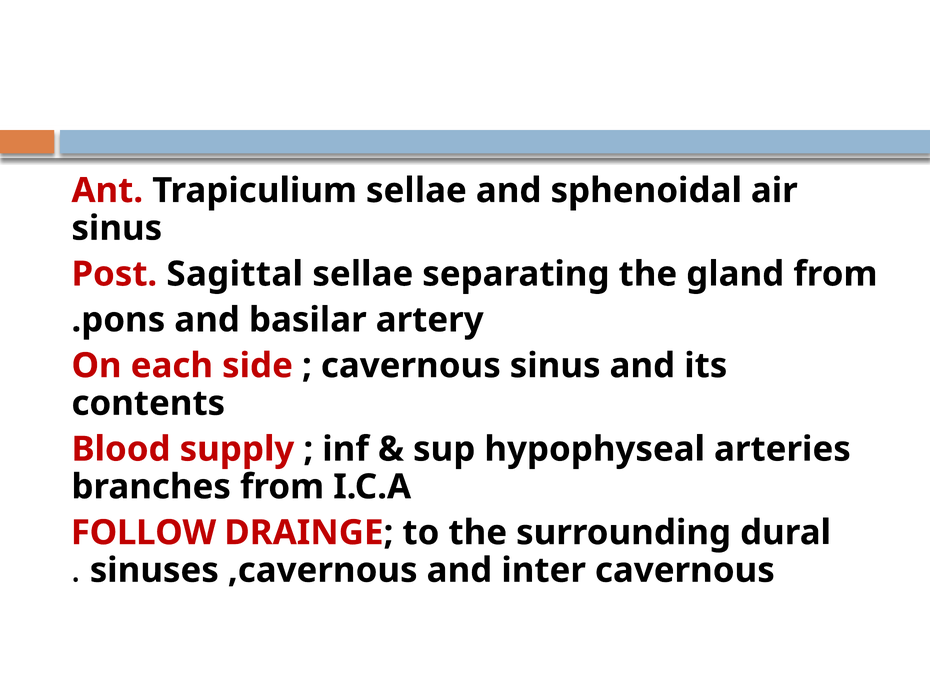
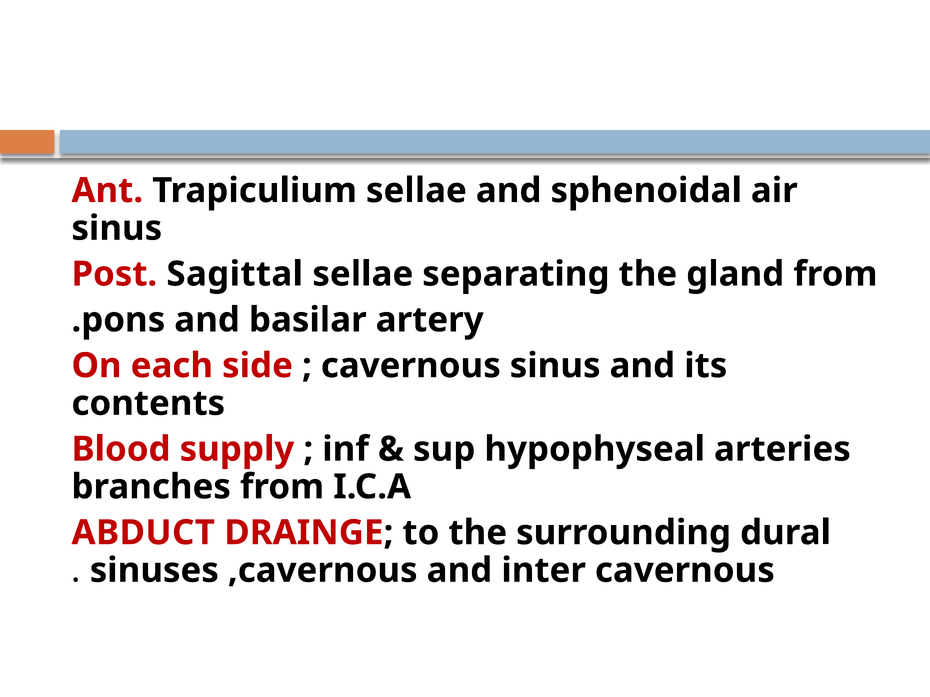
FOLLOW: FOLLOW -> ABDUCT (143, 533)
